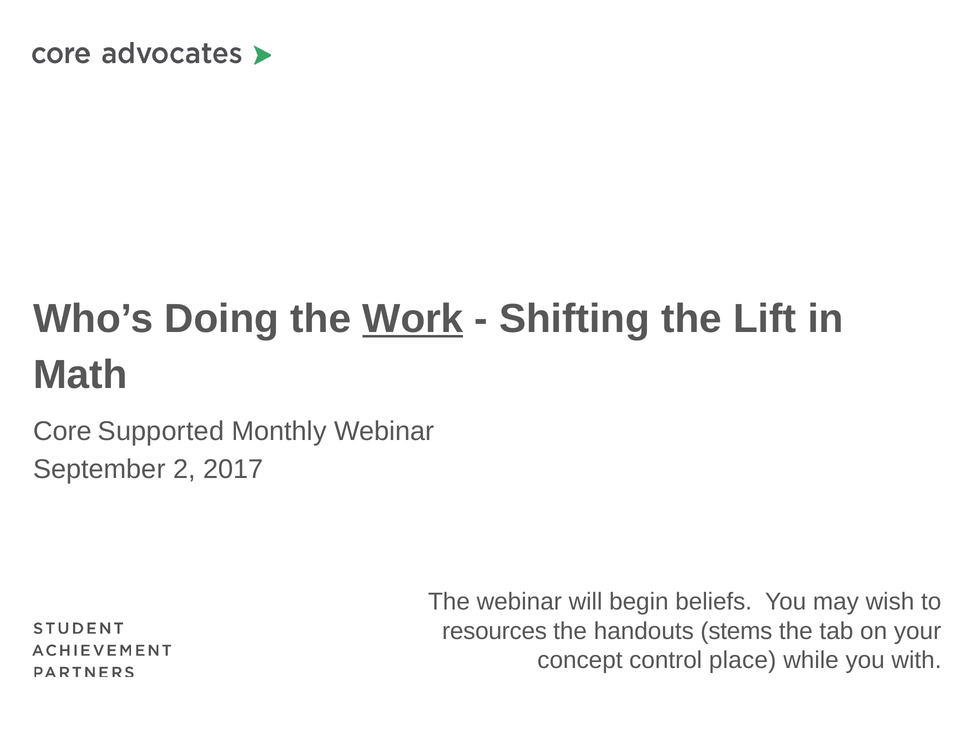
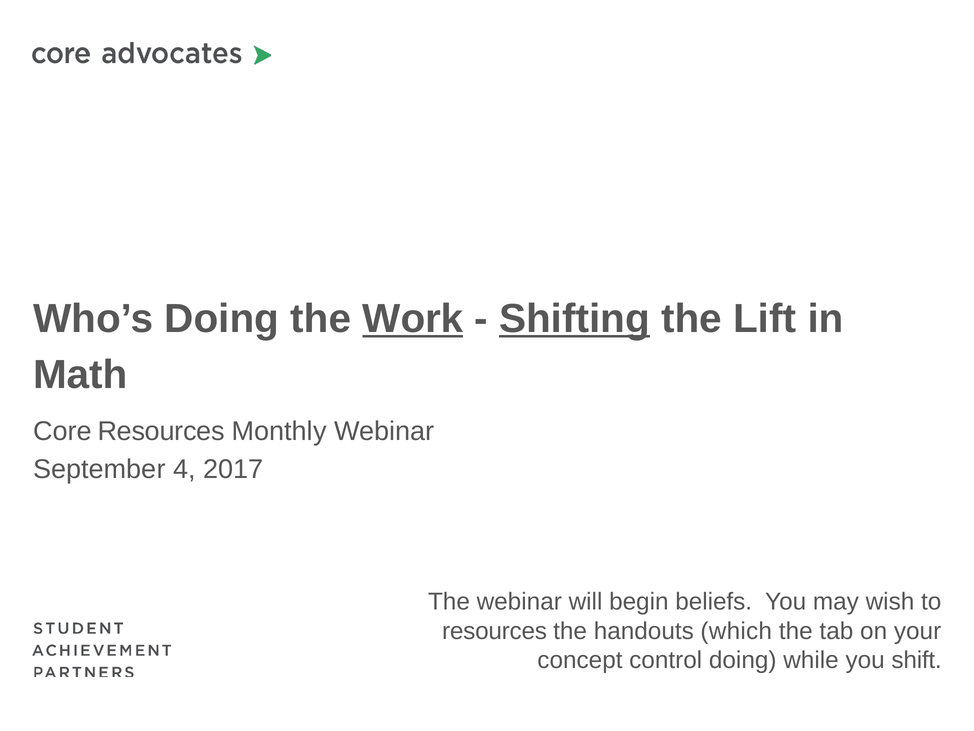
Shifting underline: none -> present (574, 319)
Core Supported: Supported -> Resources (161, 431)
2: 2 -> 4 (184, 469)
stems: stems -> which (736, 631)
control place: place -> doing (743, 660)
with: with -> shift (917, 660)
